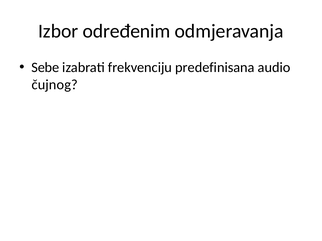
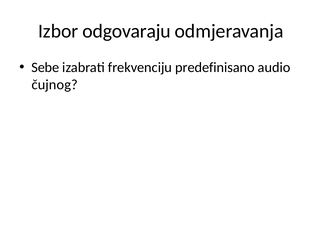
određenim: određenim -> odgovaraju (127, 31)
predefinisana: predefinisana -> predefinisano (215, 68)
